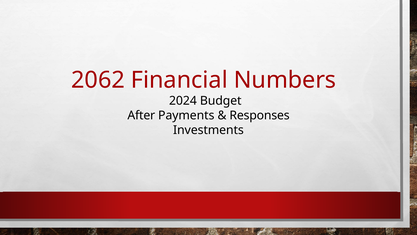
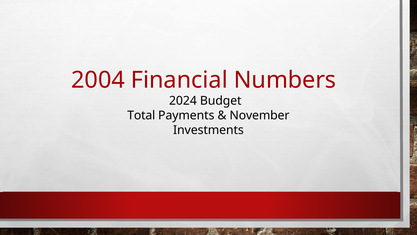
2062: 2062 -> 2004 (98, 80)
After: After -> Total (141, 115)
Responses: Responses -> November (260, 115)
